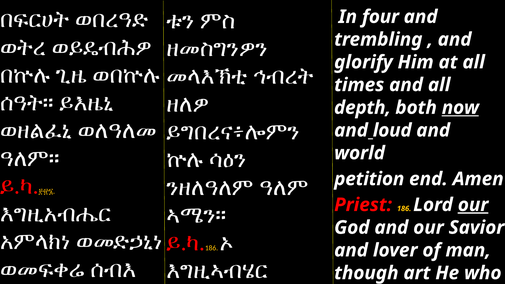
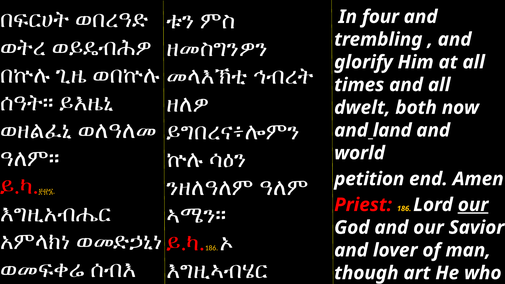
depth: depth -> dwelt (362, 108)
now underline: present -> none (460, 108)
loud: loud -> land (392, 130)
